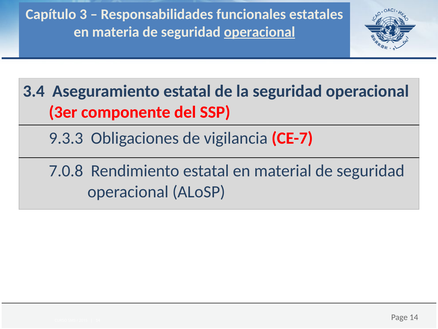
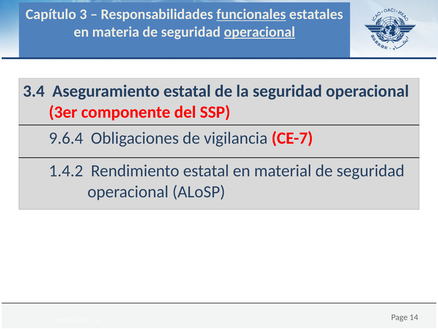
funcionales underline: none -> present (251, 14)
9.3.3: 9.3.3 -> 9.6.4 (66, 138)
7.0.8: 7.0.8 -> 1.4.2 (66, 171)
